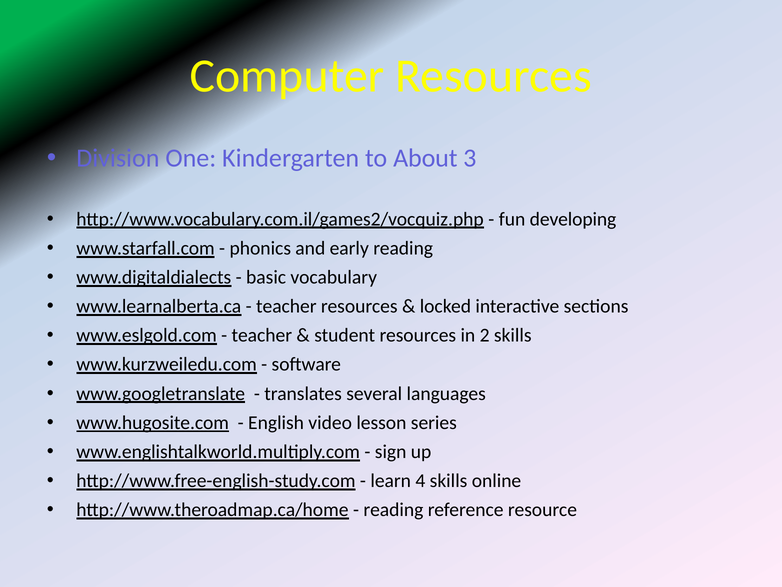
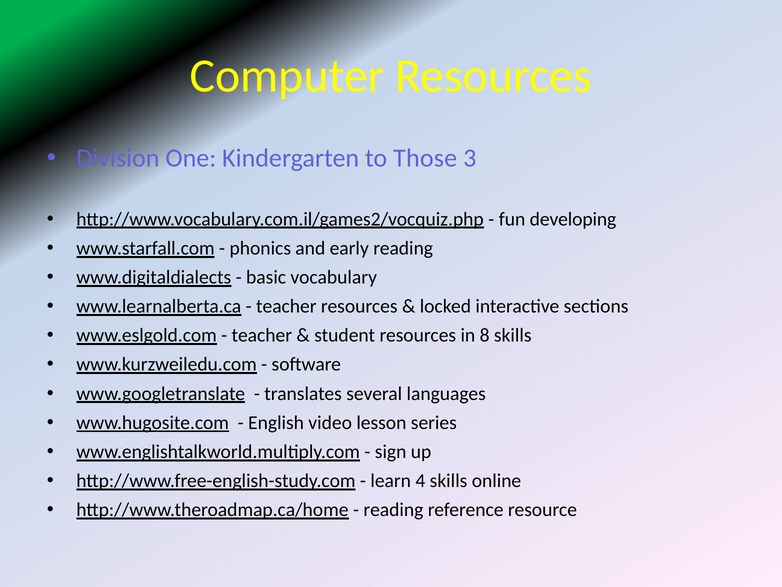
About: About -> Those (425, 158)
2: 2 -> 8 (485, 335)
